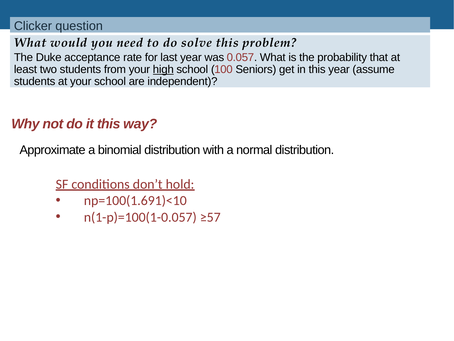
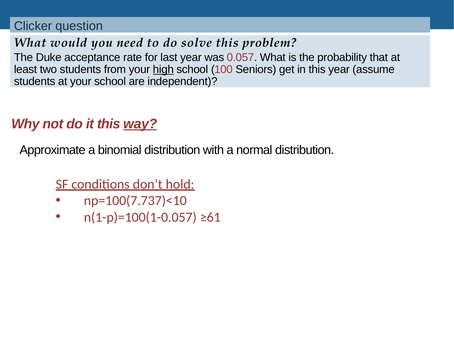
way underline: none -> present (140, 124)
np=100(1.691)<10: np=100(1.691)<10 -> np=100(7.737)<10 (135, 201)
≥57: ≥57 -> ≥61 (210, 217)
